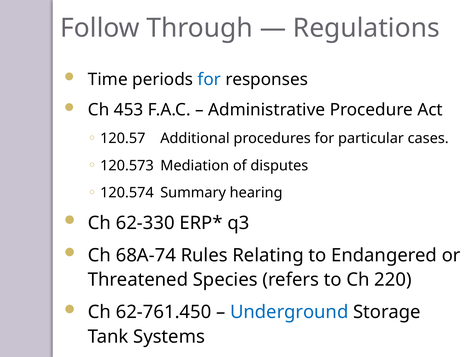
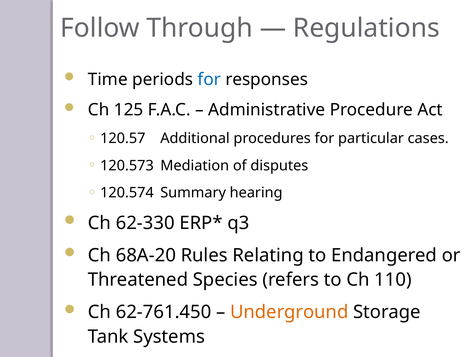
453: 453 -> 125 (129, 110)
68A-74: 68A-74 -> 68A-20 (146, 255)
220: 220 -> 110 (393, 280)
Underground colour: blue -> orange (289, 312)
